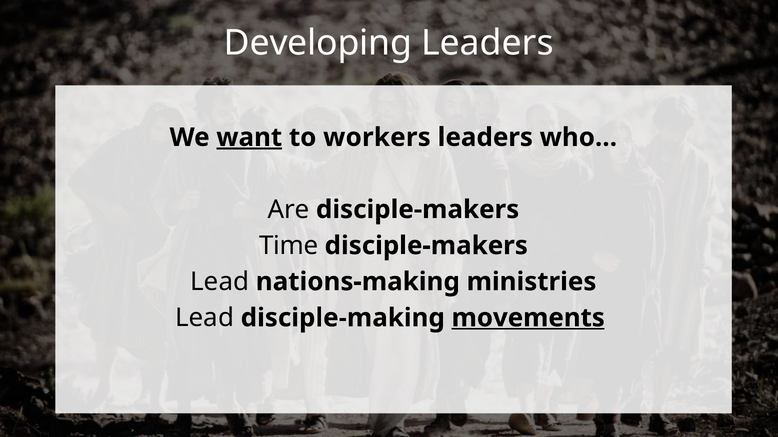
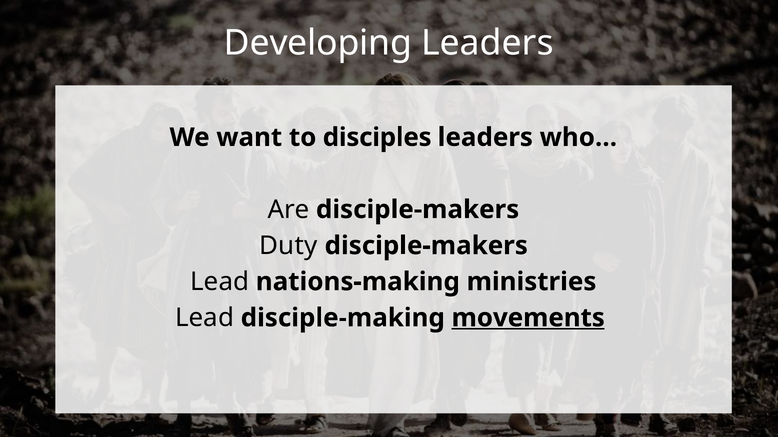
want underline: present -> none (249, 138)
workers: workers -> disciples (377, 138)
Time: Time -> Duty (288, 246)
